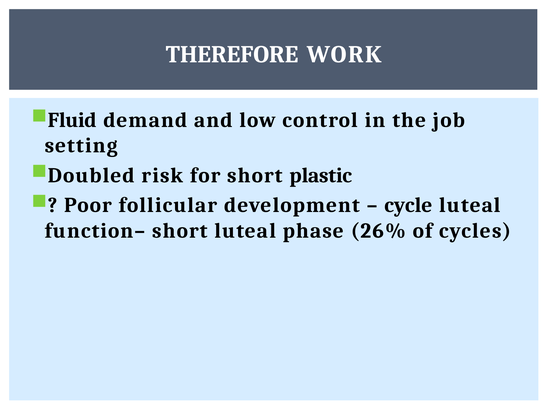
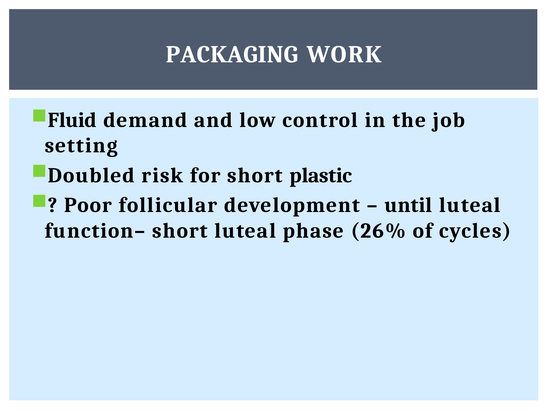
THEREFORE: THEREFORE -> PACKAGING (232, 55)
cycle: cycle -> until (408, 205)
